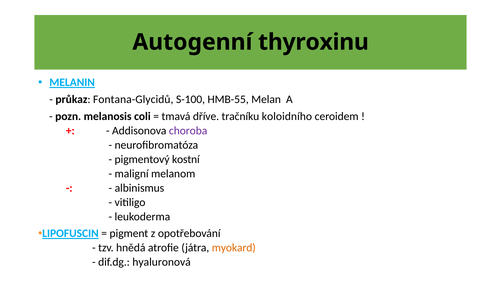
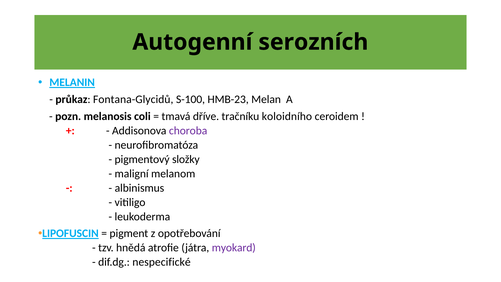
thyroxinu: thyroxinu -> serozních (313, 42)
HMB-55: HMB-55 -> HMB-23 (228, 99)
kostní: kostní -> složky (186, 159)
myokard colour: orange -> purple (234, 248)
hyaluronová: hyaluronová -> nespecifické (162, 262)
